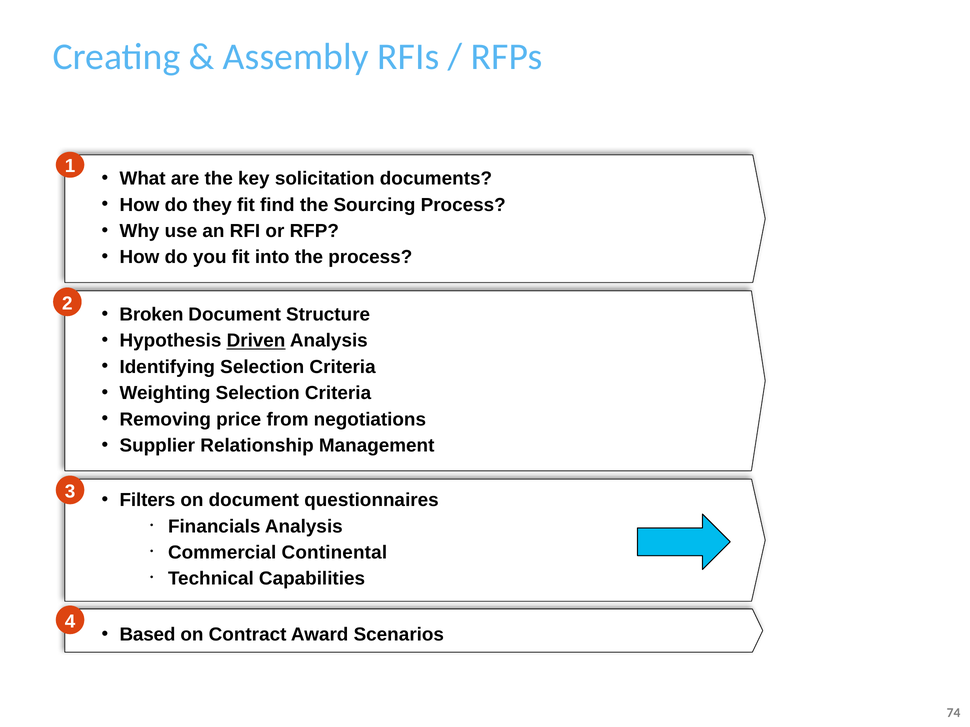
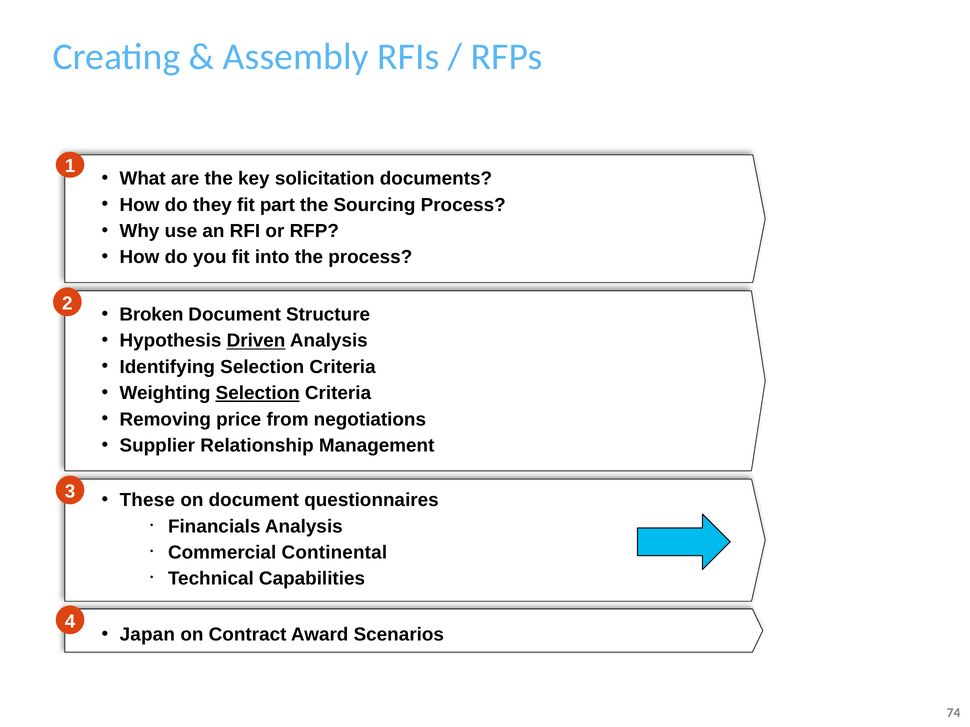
find: find -> part (277, 205)
Selection underline: none -> present (258, 393)
Filters: Filters -> These (147, 500)
Based: Based -> Japan (147, 635)
